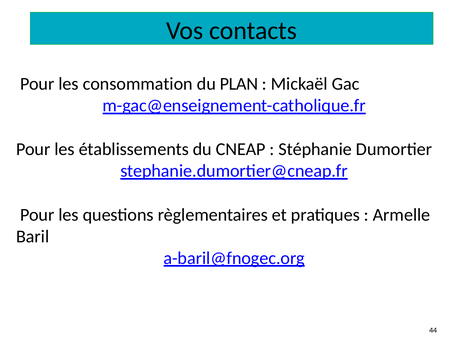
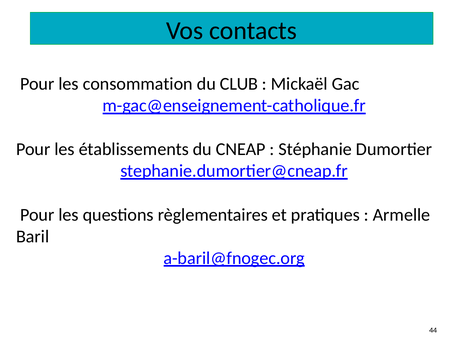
PLAN: PLAN -> CLUB (239, 84)
